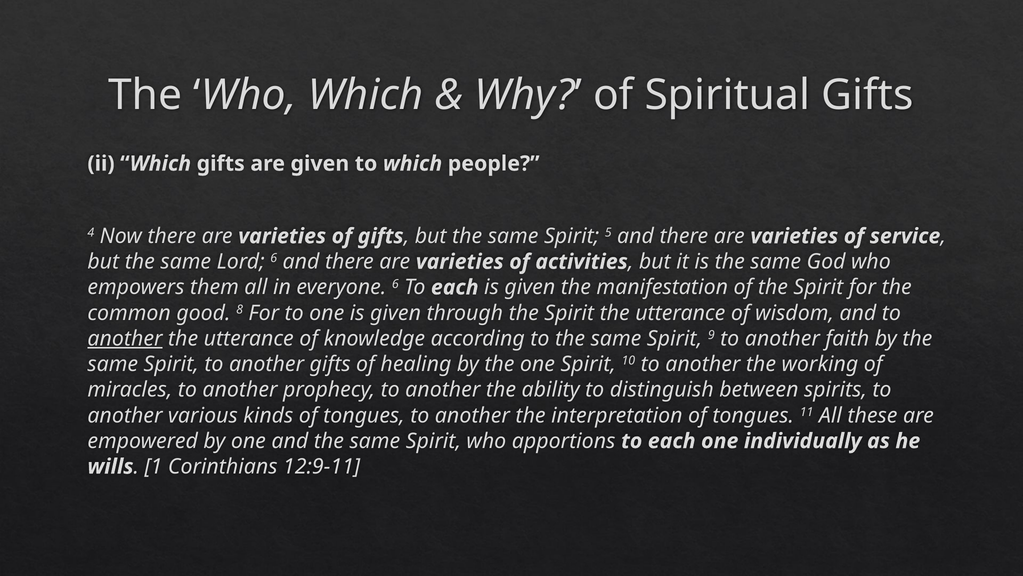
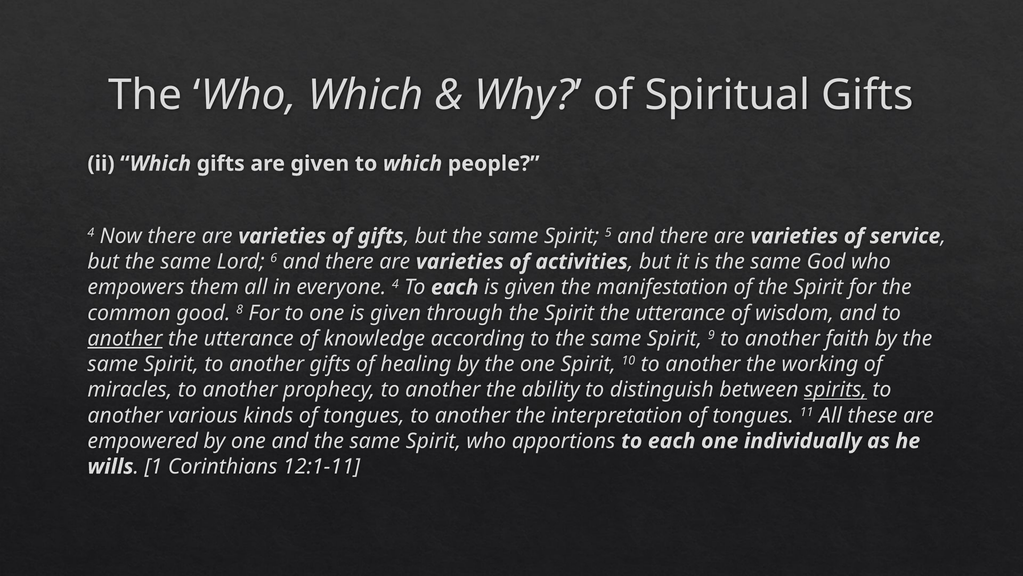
everyone 6: 6 -> 4 (395, 284)
spirits underline: none -> present (835, 389)
12:9-11: 12:9-11 -> 12:1-11 (322, 466)
